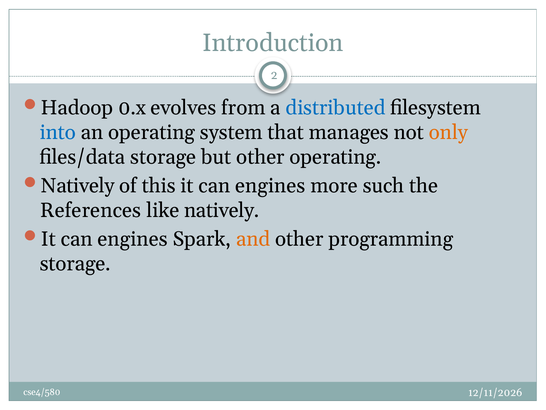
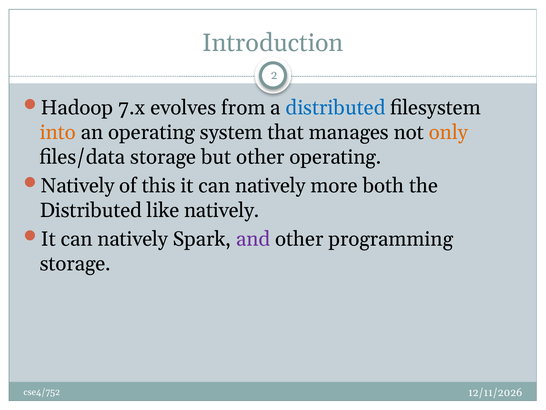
0.x: 0.x -> 7.x (132, 108)
into colour: blue -> orange (58, 132)
this it can engines: engines -> natively (270, 186)
such: such -> both (383, 186)
References: References -> Distributed (91, 210)
engines: engines -> natively (133, 239)
and colour: orange -> purple (253, 239)
cse4/580: cse4/580 -> cse4/752 (42, 392)
